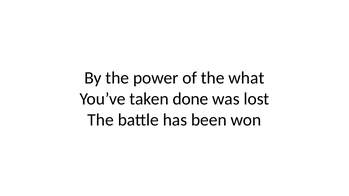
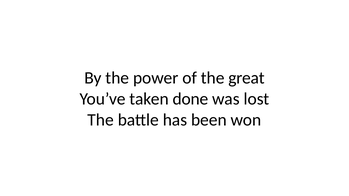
what: what -> great (247, 78)
